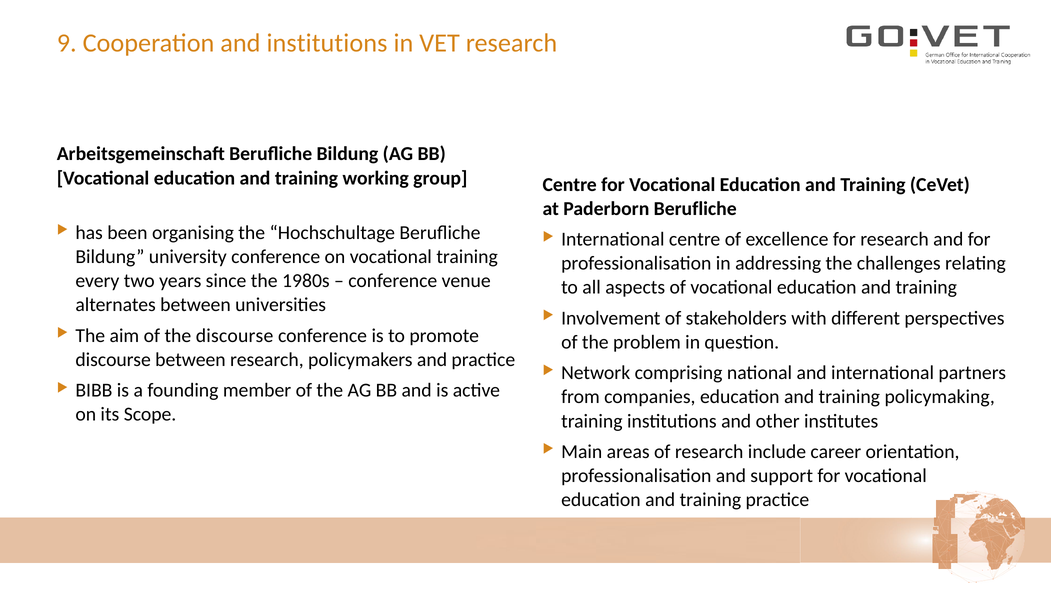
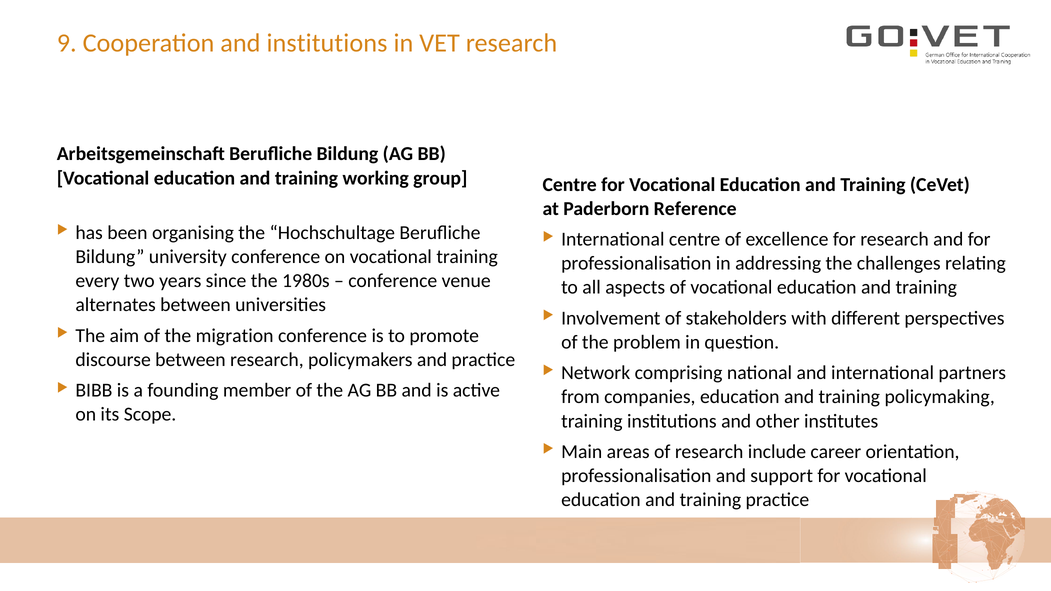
Paderborn Berufliche: Berufliche -> Reference (695, 209)
the discourse: discourse -> migration (235, 336)
